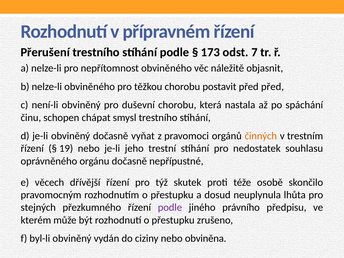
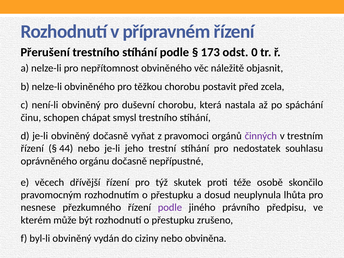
7: 7 -> 0 (254, 52)
před před: před -> zcela (273, 87)
činných colour: orange -> purple (261, 136)
19: 19 -> 44 (66, 148)
stejných: stejných -> nesnese (38, 208)
